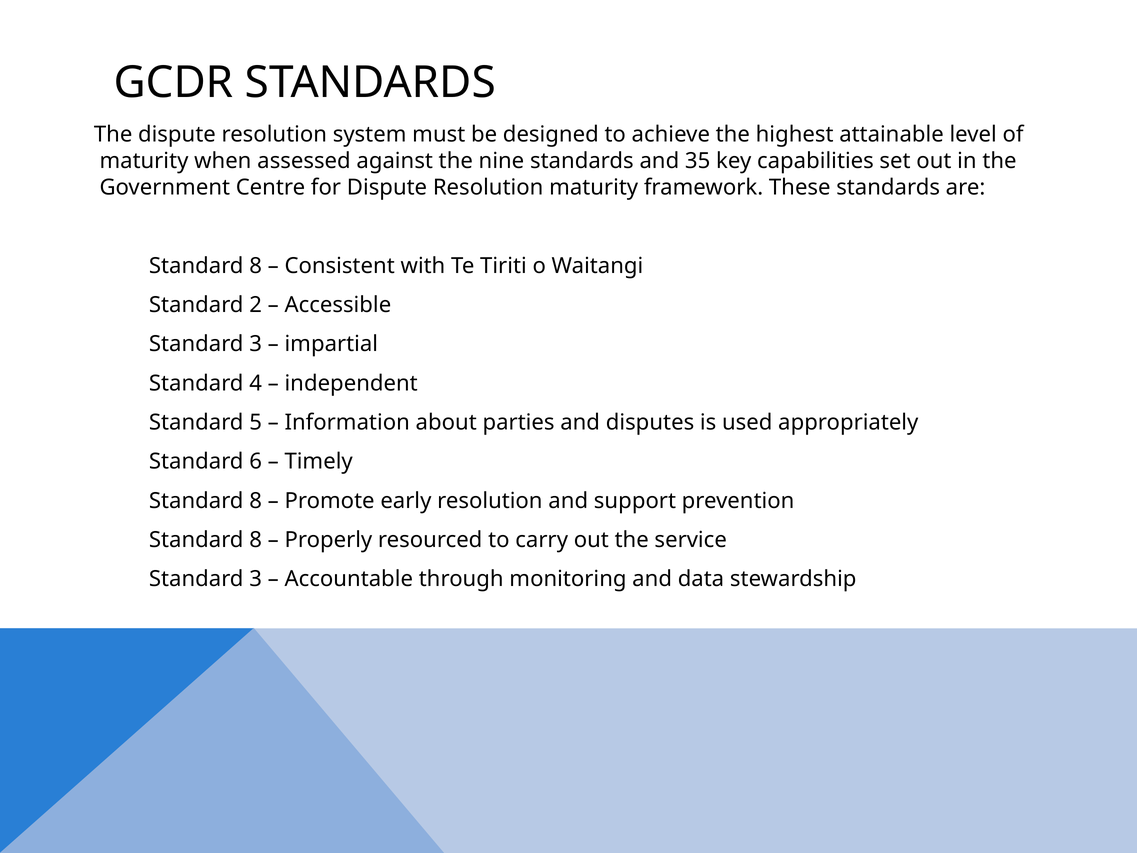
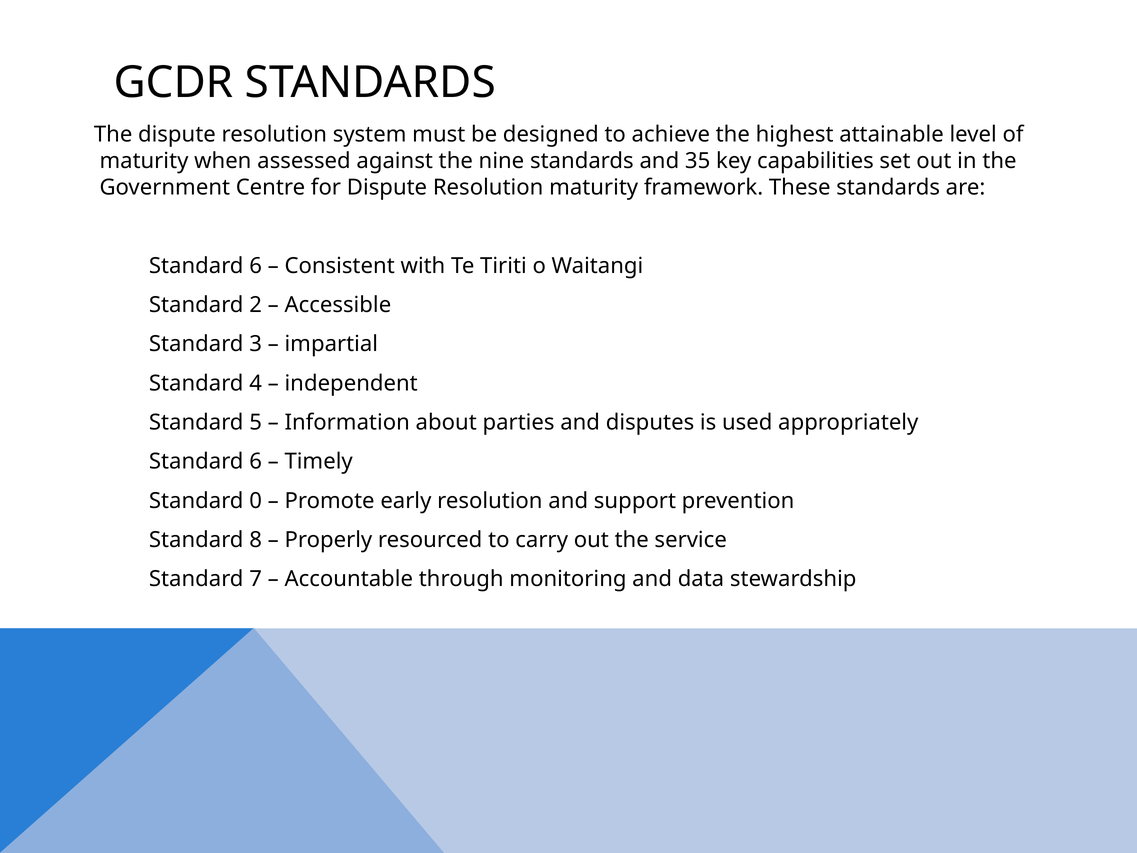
8: 8 -> 6 (256, 266)
8: 8 -> 0 (256, 501)
3: 3 -> 7 (256, 579)
